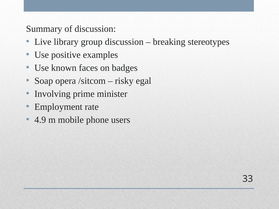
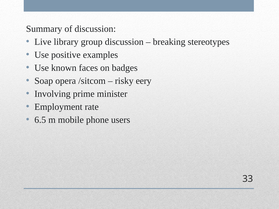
egal: egal -> eery (144, 81)
4.9: 4.9 -> 6.5 (40, 120)
